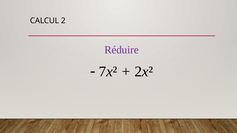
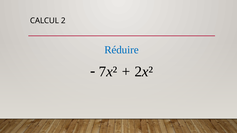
Réduire colour: purple -> blue (122, 50)
